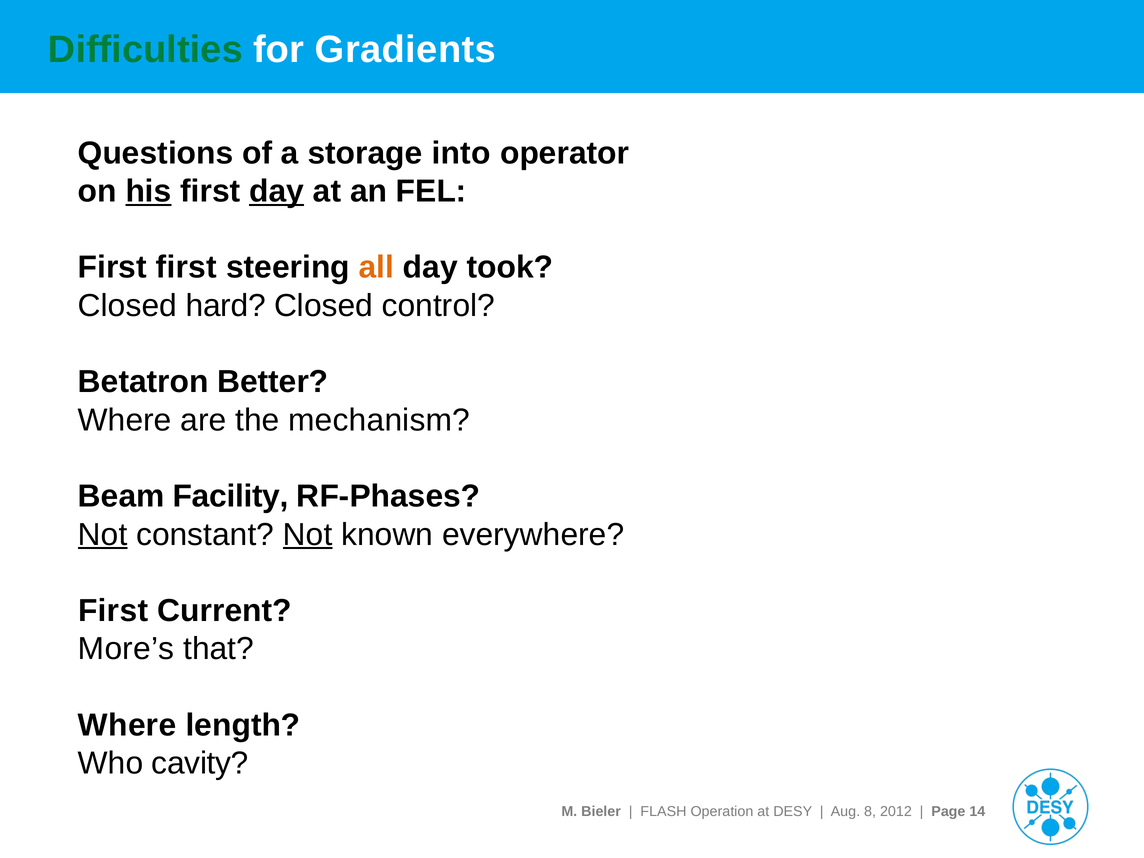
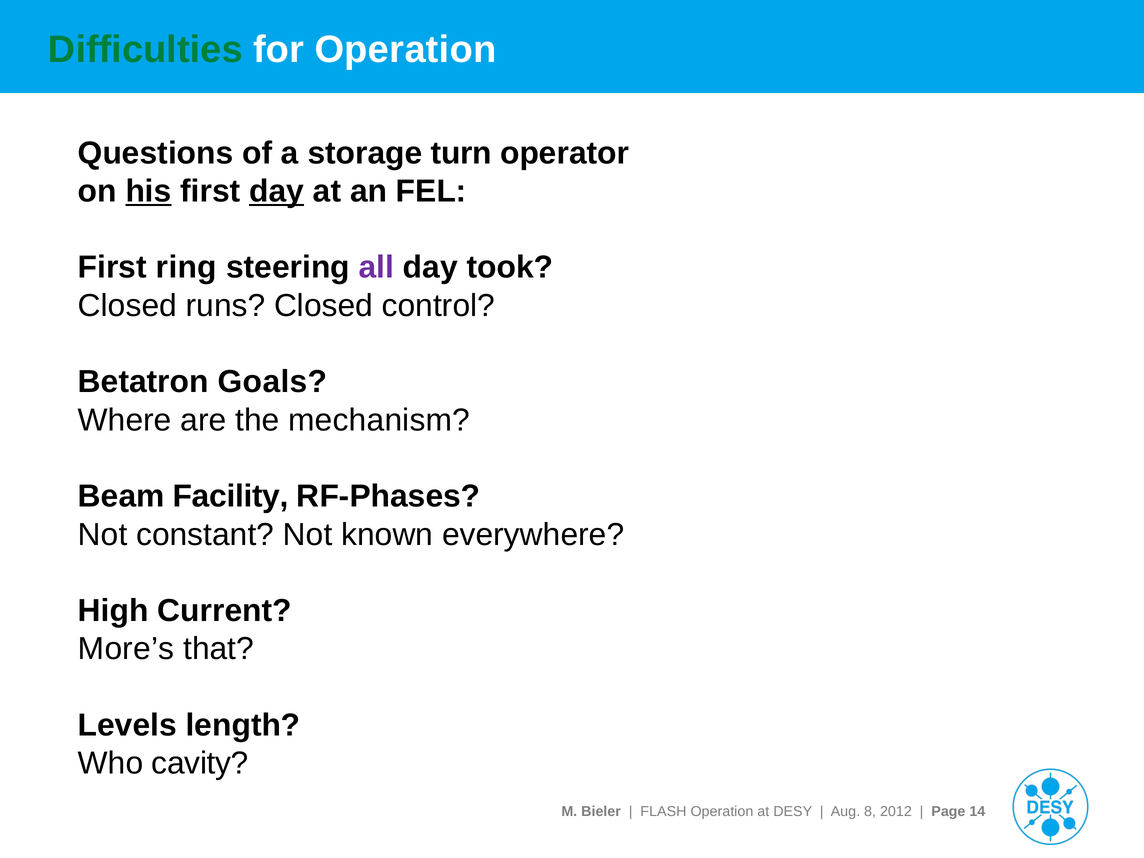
for Gradients: Gradients -> Operation (406, 50)
into: into -> turn (461, 153)
First first: first -> ring (186, 267)
all colour: orange -> purple (376, 267)
hard: hard -> runs (226, 306)
Better: Better -> Goals (273, 382)
Not underline: present -> none (103, 535)
Not underline: present -> none (308, 535)
First: First -> High (113, 611)
Where: Where -> Levels (127, 725)
